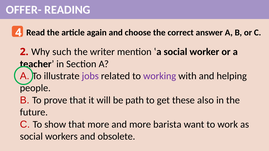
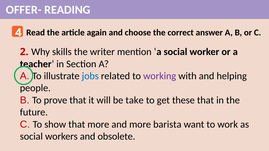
such: such -> skills (62, 52)
jobs colour: purple -> blue (90, 76)
path: path -> take (135, 100)
these also: also -> that (206, 100)
